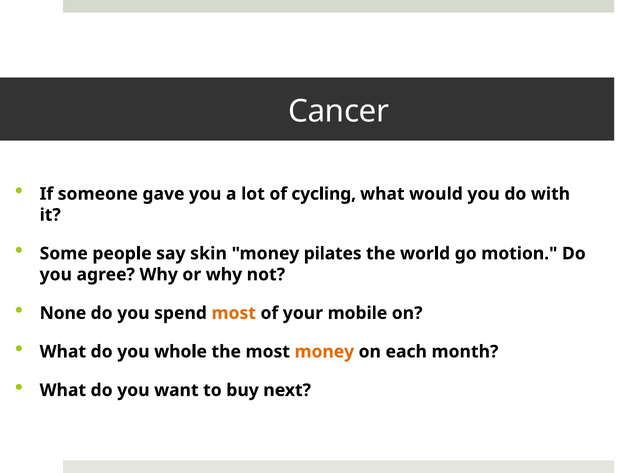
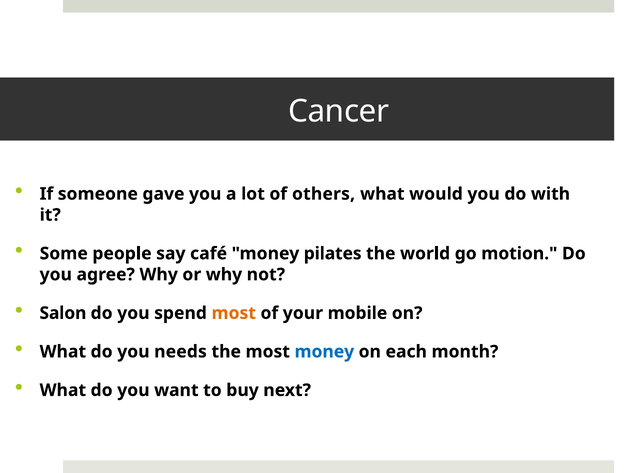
cycling: cycling -> others (324, 194)
skin: skin -> café (209, 253)
None: None -> Salon (63, 313)
whole: whole -> needs (180, 351)
money colour: orange -> blue (324, 351)
